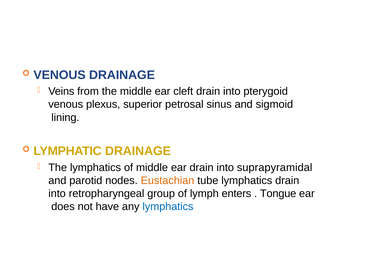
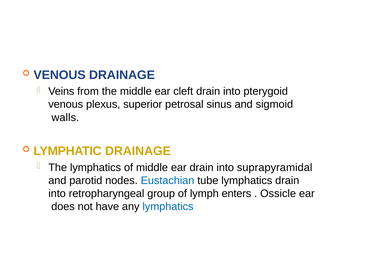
lining: lining -> walls (65, 117)
Eustachian colour: orange -> blue (168, 181)
Tongue: Tongue -> Ossicle (278, 194)
